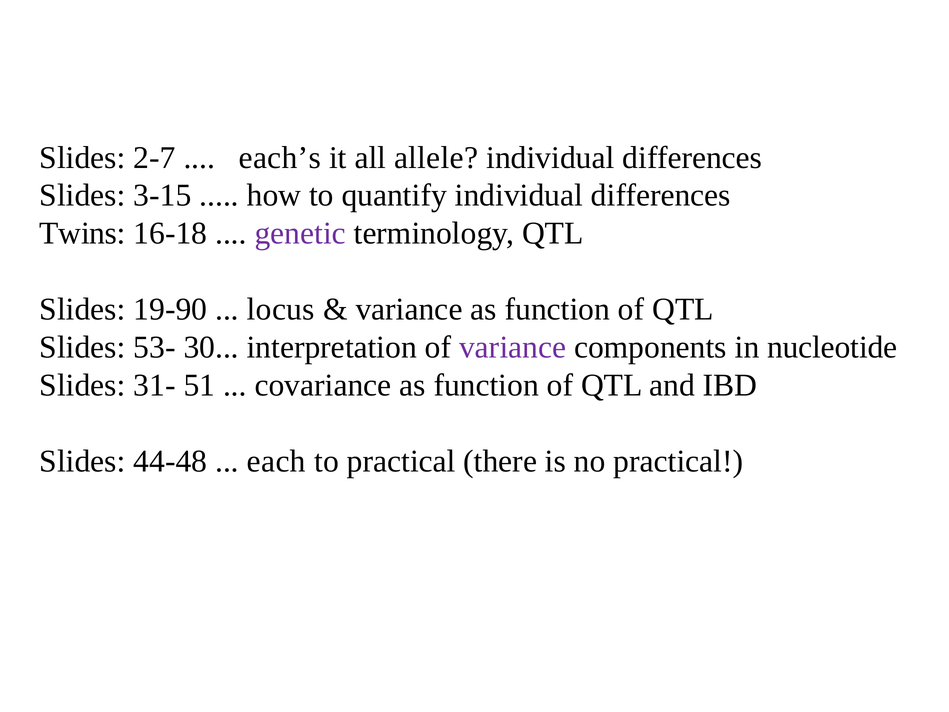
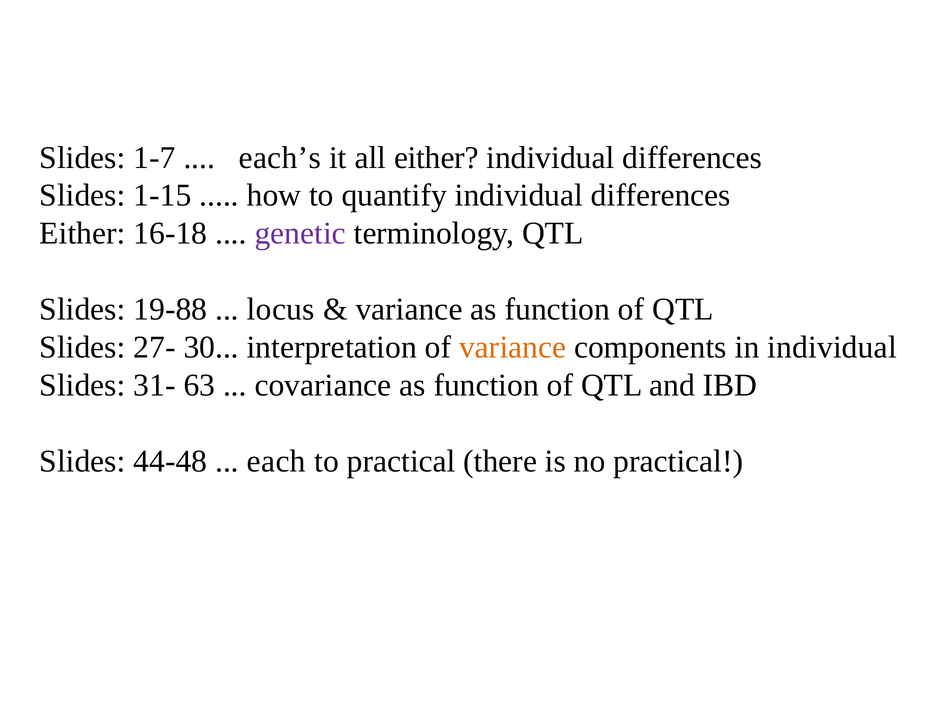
2-7: 2-7 -> 1-7 (154, 157)
all allele: allele -> either (436, 157)
3-15: 3-15 -> 1-15 (162, 195)
Twins: Twins -> Either (82, 233)
19-90: 19-90 -> 19-88 (170, 309)
53-: 53- -> 27- (154, 347)
variance colour: purple -> orange (513, 347)
in nucleotide: nucleotide -> individual (832, 347)
51: 51 -> 63 (199, 385)
